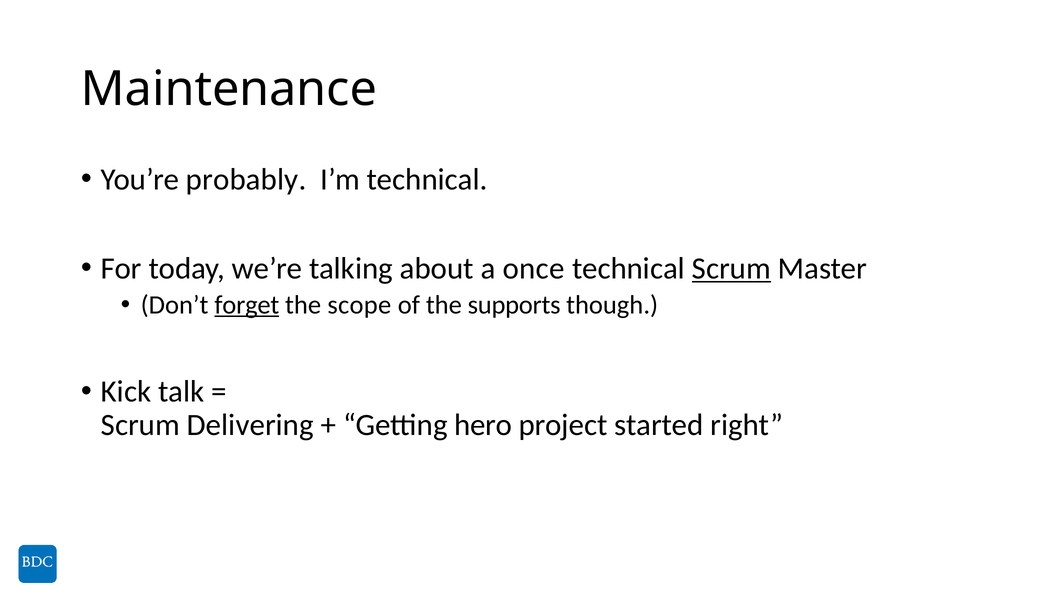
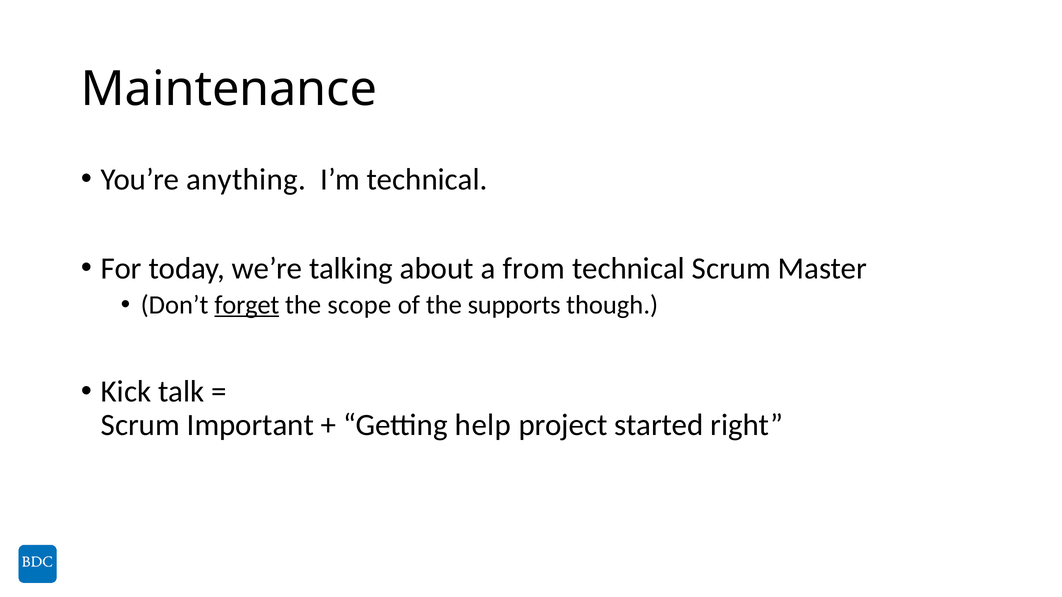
probably: probably -> anything (246, 180)
once: once -> from (534, 269)
Scrum underline: present -> none (731, 269)
Delivering: Delivering -> Important (250, 425)
hero: hero -> help (483, 425)
